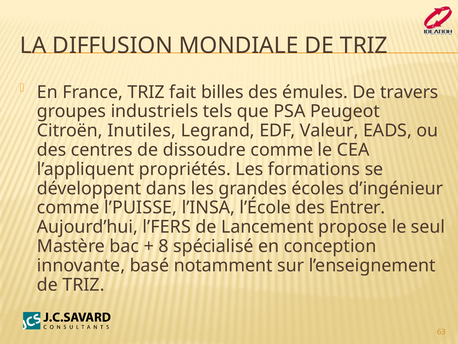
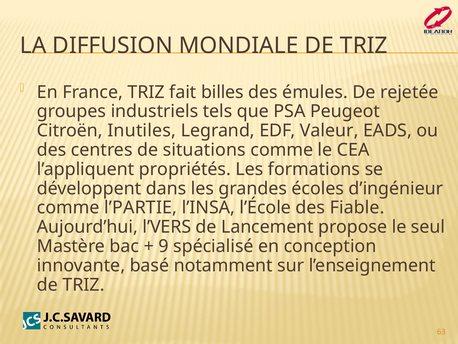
travers: travers -> rejetée (409, 92)
dissoudre: dissoudre -> situations (204, 150)
l’PUISSE: l’PUISSE -> l’PARTIE (141, 207)
Entrer: Entrer -> Fiable (357, 207)
l’FERS: l’FERS -> l’VERS (167, 227)
8: 8 -> 9 (164, 246)
